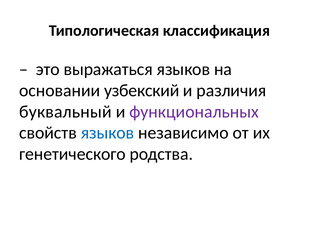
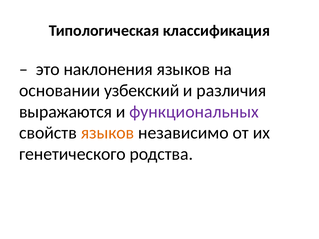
выражаться: выражаться -> наклонения (108, 69)
буквальный: буквальный -> выражаются (66, 112)
языков colour: blue -> orange (107, 133)
